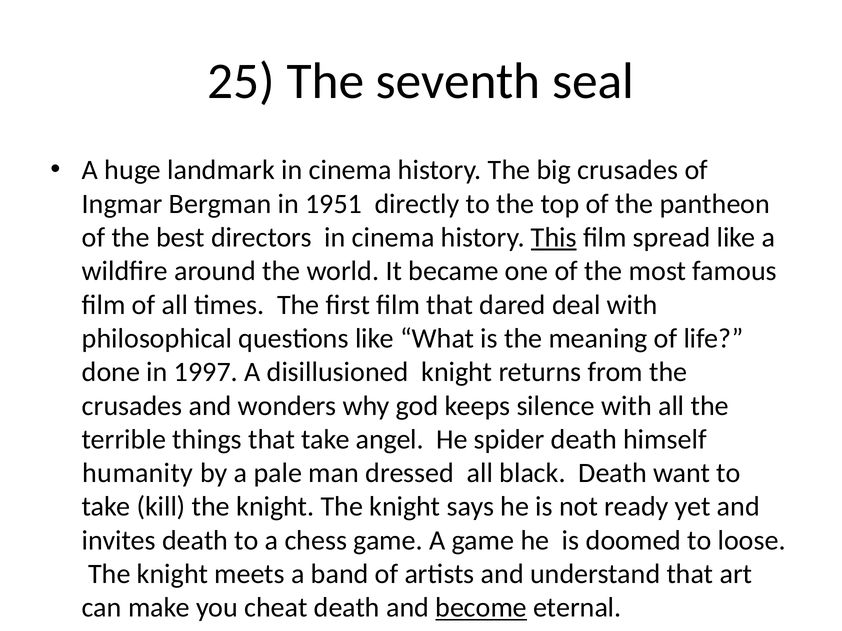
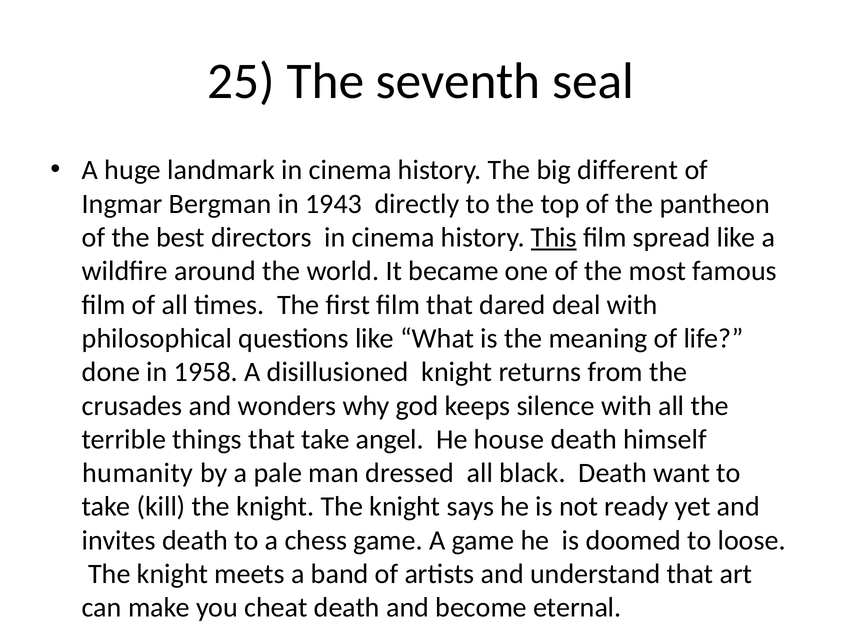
big crusades: crusades -> different (628, 170)
1951: 1951 -> 1943 (334, 204)
1997: 1997 -> 1958 (206, 372)
spider: spider -> house (509, 440)
become underline: present -> none (481, 608)
